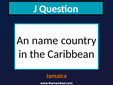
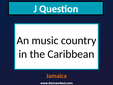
name: name -> music (45, 40)
